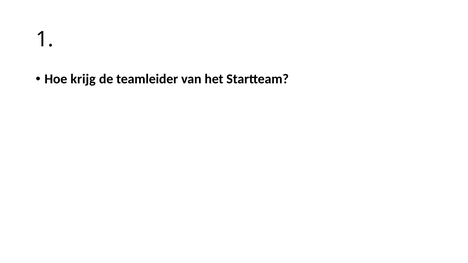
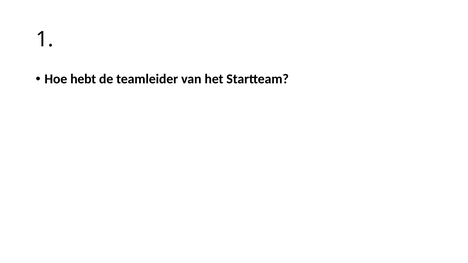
krijg: krijg -> hebt (83, 79)
